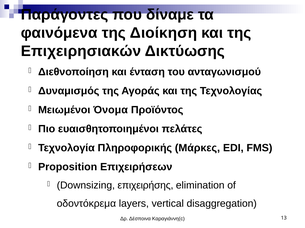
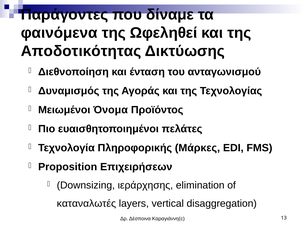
Διοίκηση: Διοίκηση -> Ωφεληθεί (164, 33)
Επιχειρησιακών: Επιχειρησιακών -> Αποδοτικότητας (81, 51)
επιχειρήσης: επιχειρήσης -> ιεράρχησης (145, 186)
οδοντόκρεμα: οδοντόκρεμα -> καταναλωτές (86, 204)
